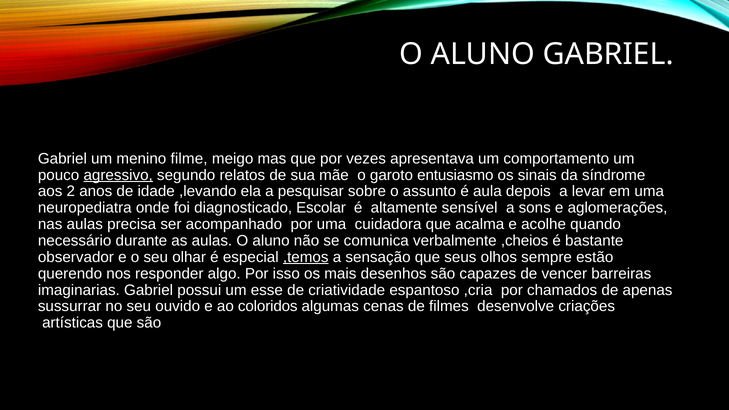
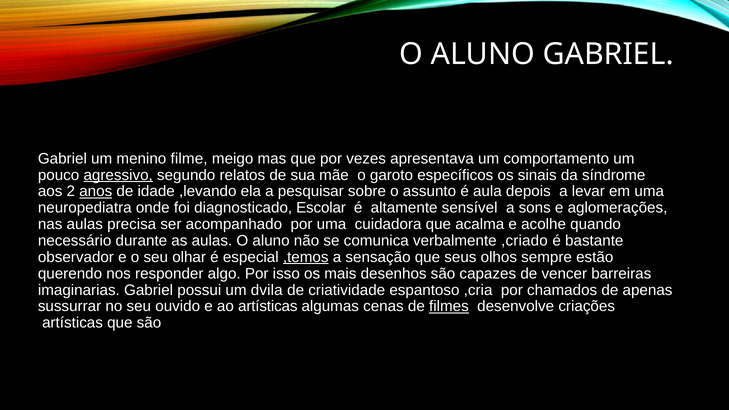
entusiasmo: entusiasmo -> específicos (455, 175)
anos underline: none -> present (96, 191)
,cheios: ,cheios -> ,criado (524, 241)
esse: esse -> dvila (267, 290)
ao coloridos: coloridos -> artísticas (268, 306)
filmes underline: none -> present (449, 306)
